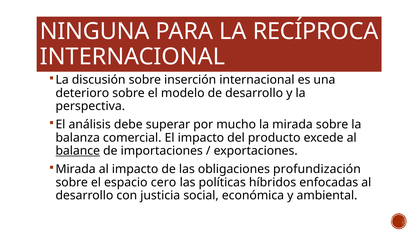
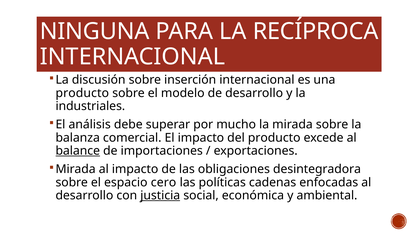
deterioro: deterioro -> producto (82, 93)
perspectiva: perspectiva -> industriales (90, 106)
profundización: profundización -> desintegradora (317, 169)
híbridos: híbridos -> cadenas (273, 182)
justicia underline: none -> present (160, 196)
